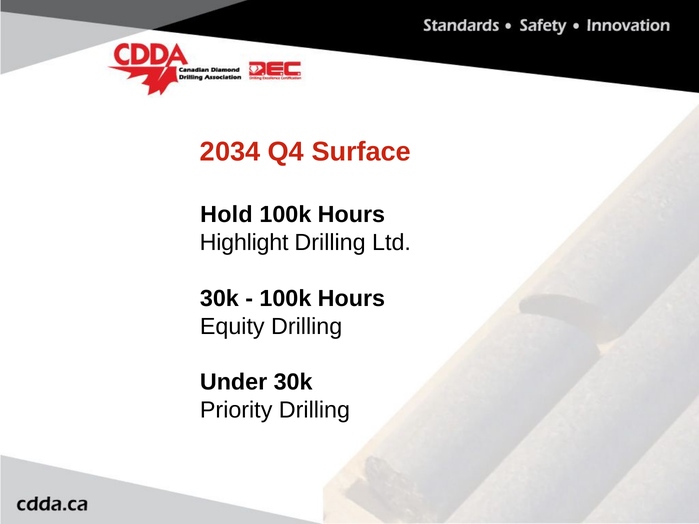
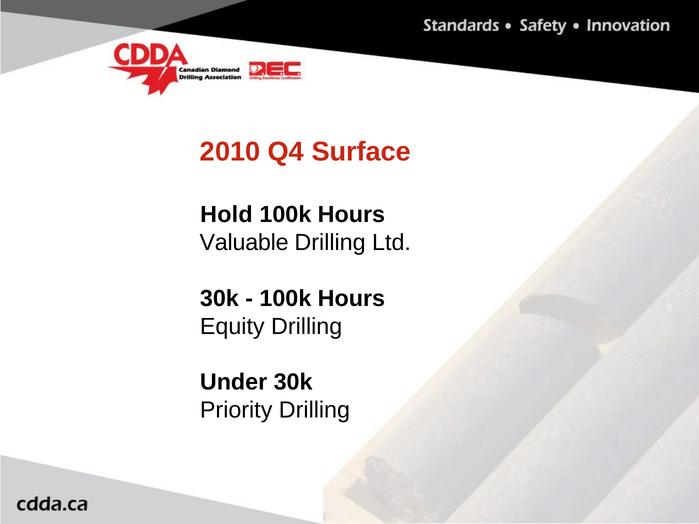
2034: 2034 -> 2010 (230, 152)
Highlight: Highlight -> Valuable (244, 243)
